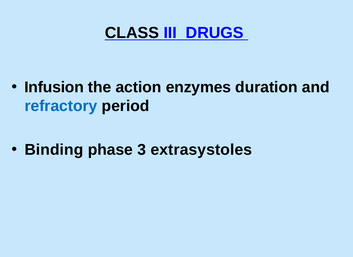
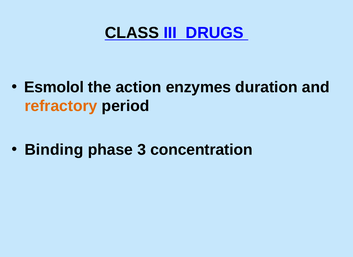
Infusion: Infusion -> Esmolol (54, 87)
refractory colour: blue -> orange (61, 106)
extrasystoles: extrasystoles -> concentration (201, 150)
